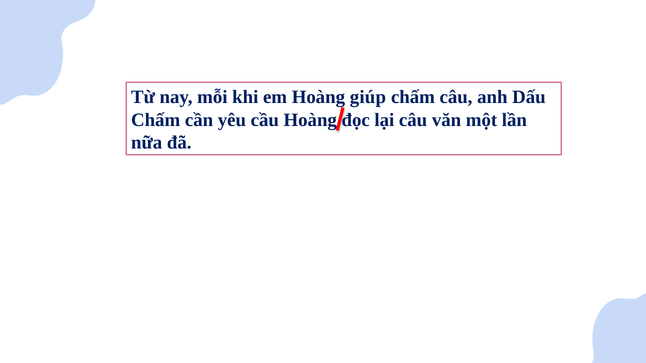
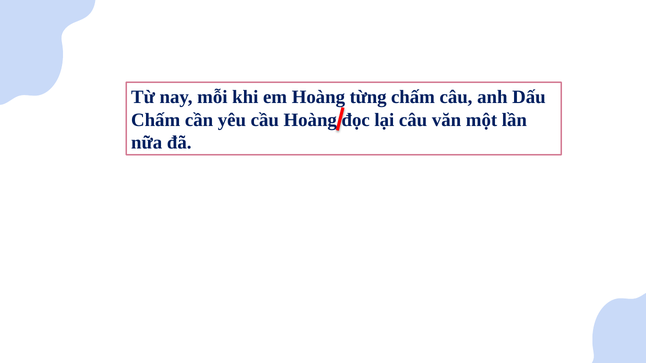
giúp: giúp -> từng (368, 97)
